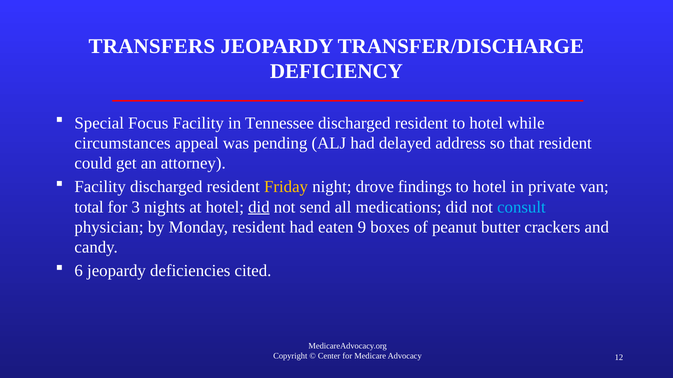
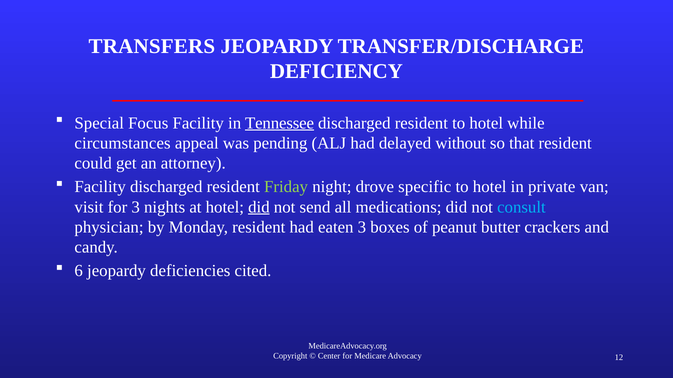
Tennessee underline: none -> present (280, 123)
address: address -> without (461, 143)
Friday colour: yellow -> light green (286, 187)
findings: findings -> specific (425, 187)
total: total -> visit (89, 207)
eaten 9: 9 -> 3 (362, 227)
